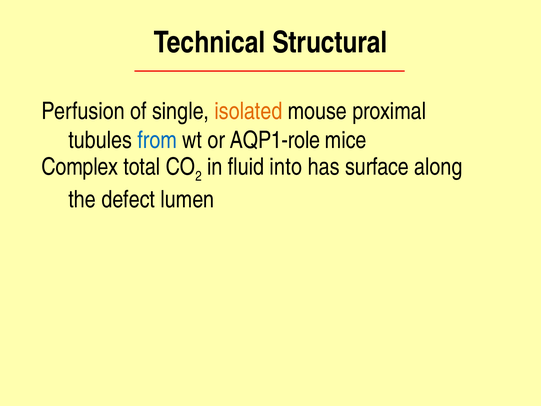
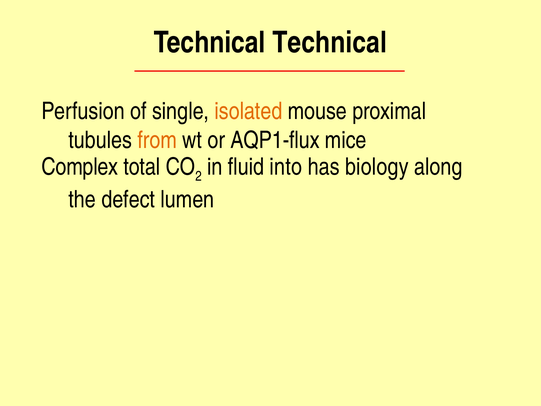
Technical Structural: Structural -> Technical (330, 43)
from colour: blue -> orange (157, 140)
AQP1-role: AQP1-role -> AQP1-flux (275, 140)
surface: surface -> biology (377, 167)
